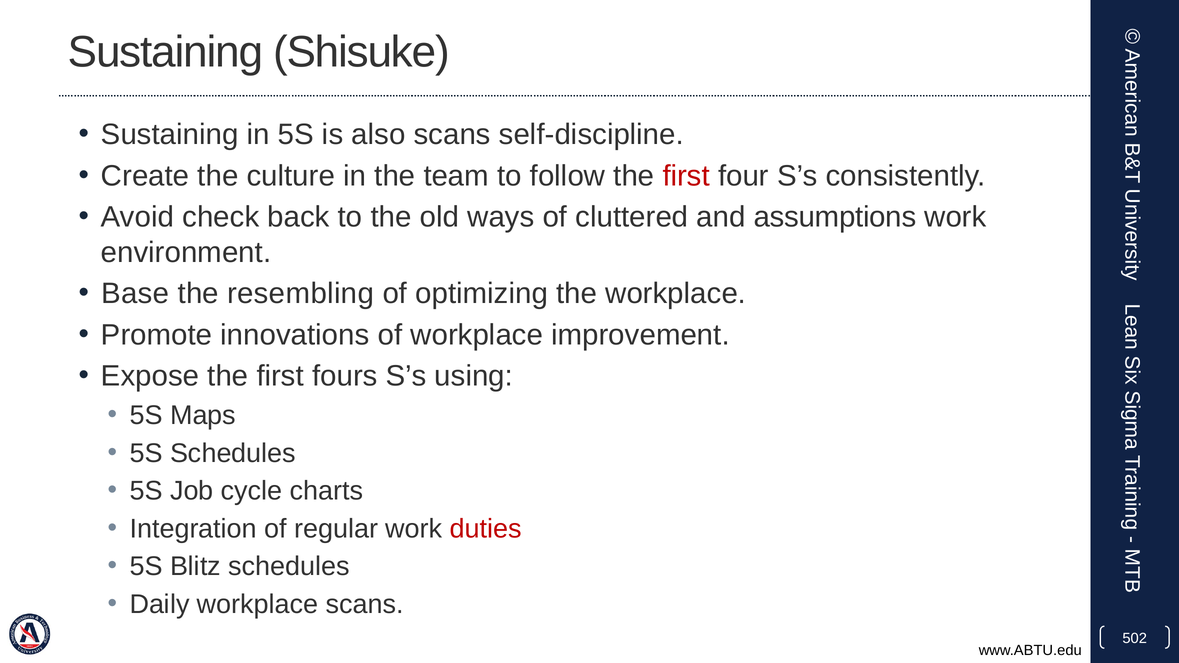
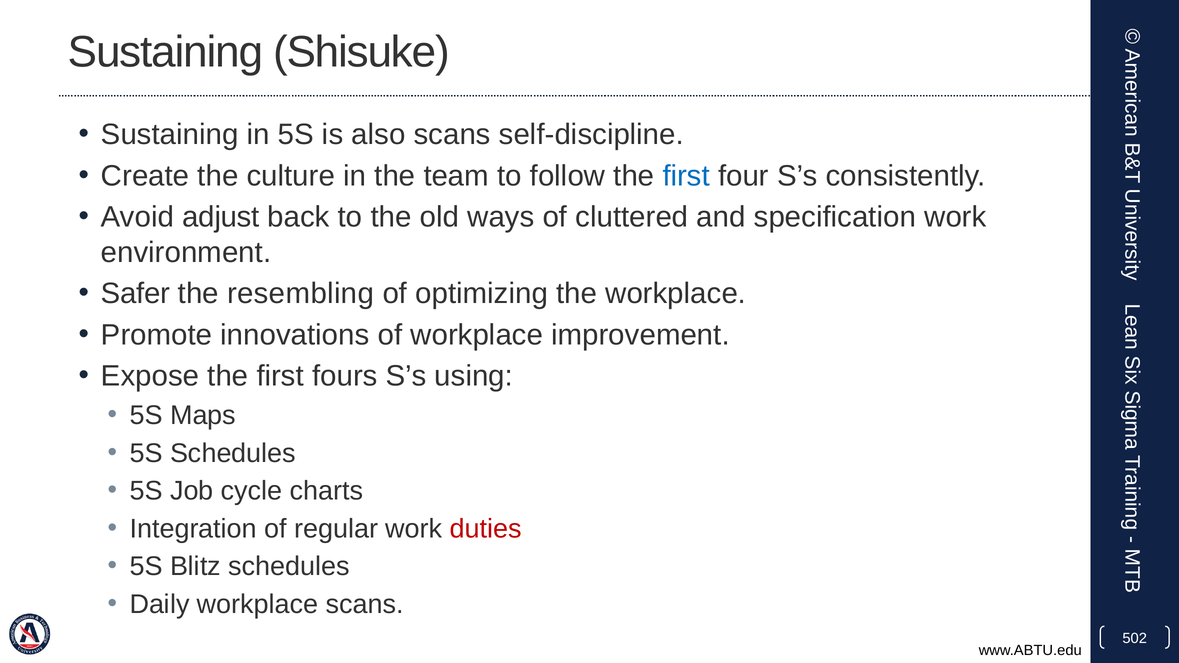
first colour: red -> blue (686, 176)
check: check -> adjust (221, 217)
assumptions: assumptions -> specification (835, 217)
Base: Base -> Safer (135, 294)
